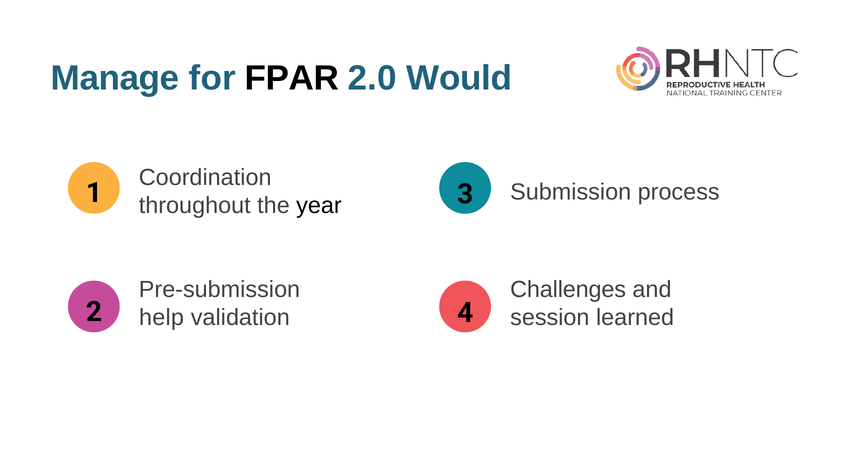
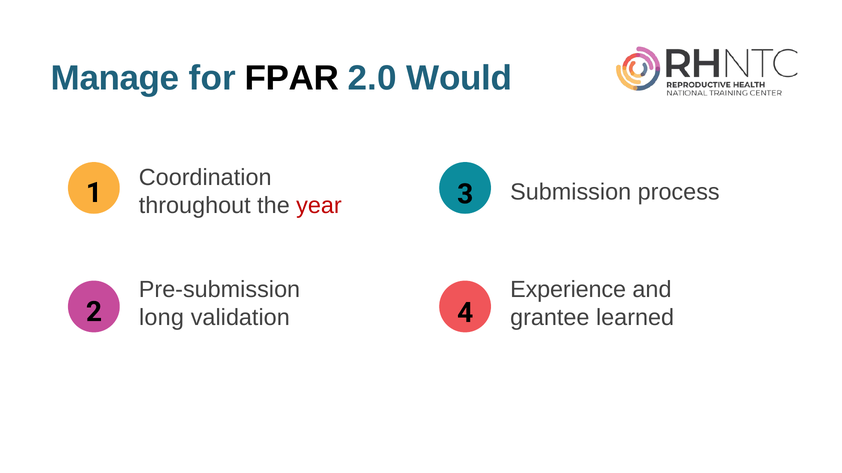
year colour: black -> red (319, 206)
Challenges: Challenges -> Experience (568, 290)
session: session -> grantee (550, 318)
help: help -> long (162, 318)
